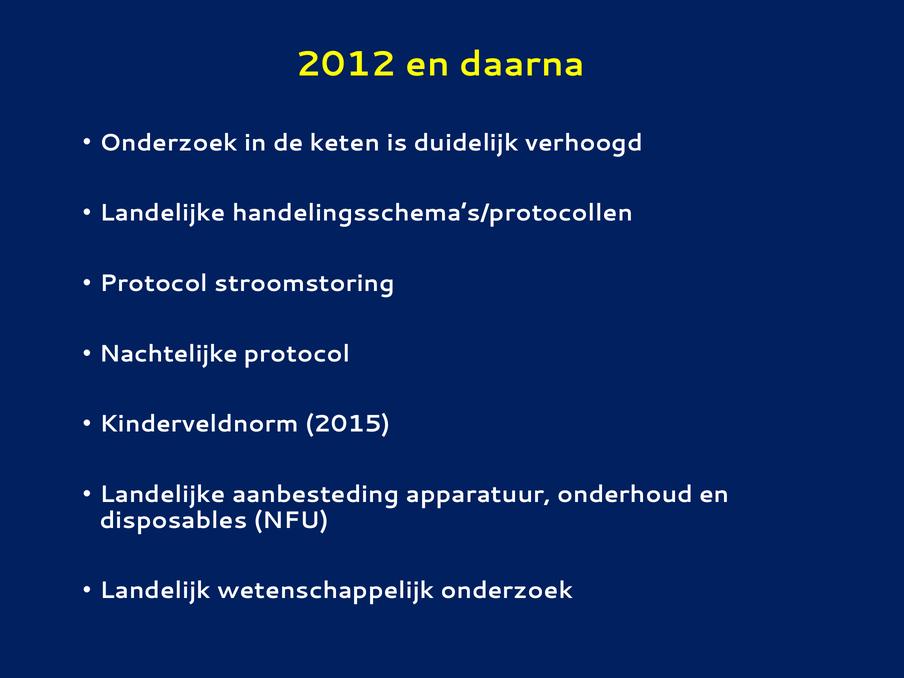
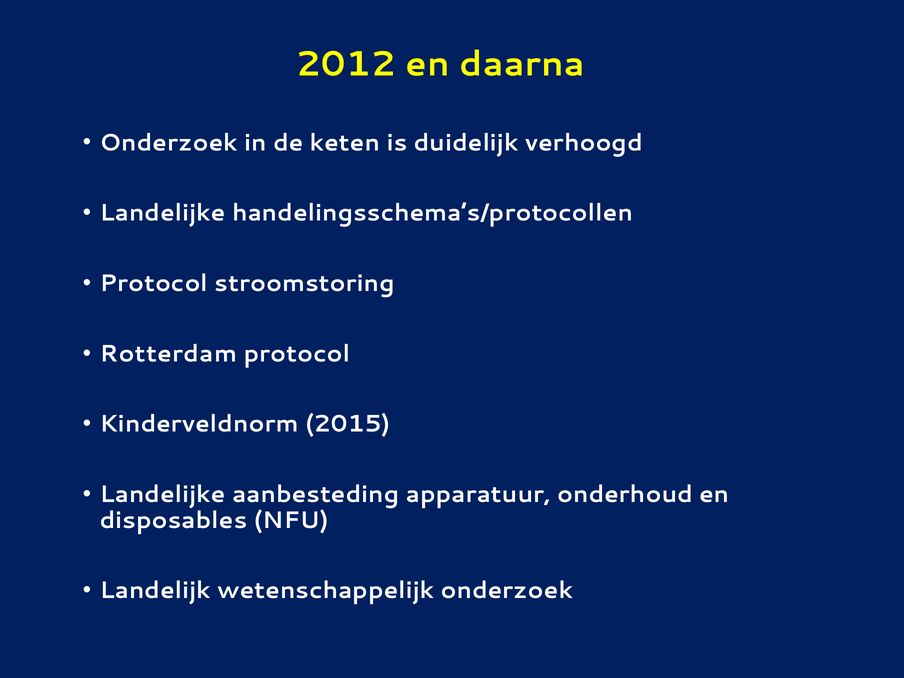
Nachtelijke: Nachtelijke -> Rotterdam (168, 354)
